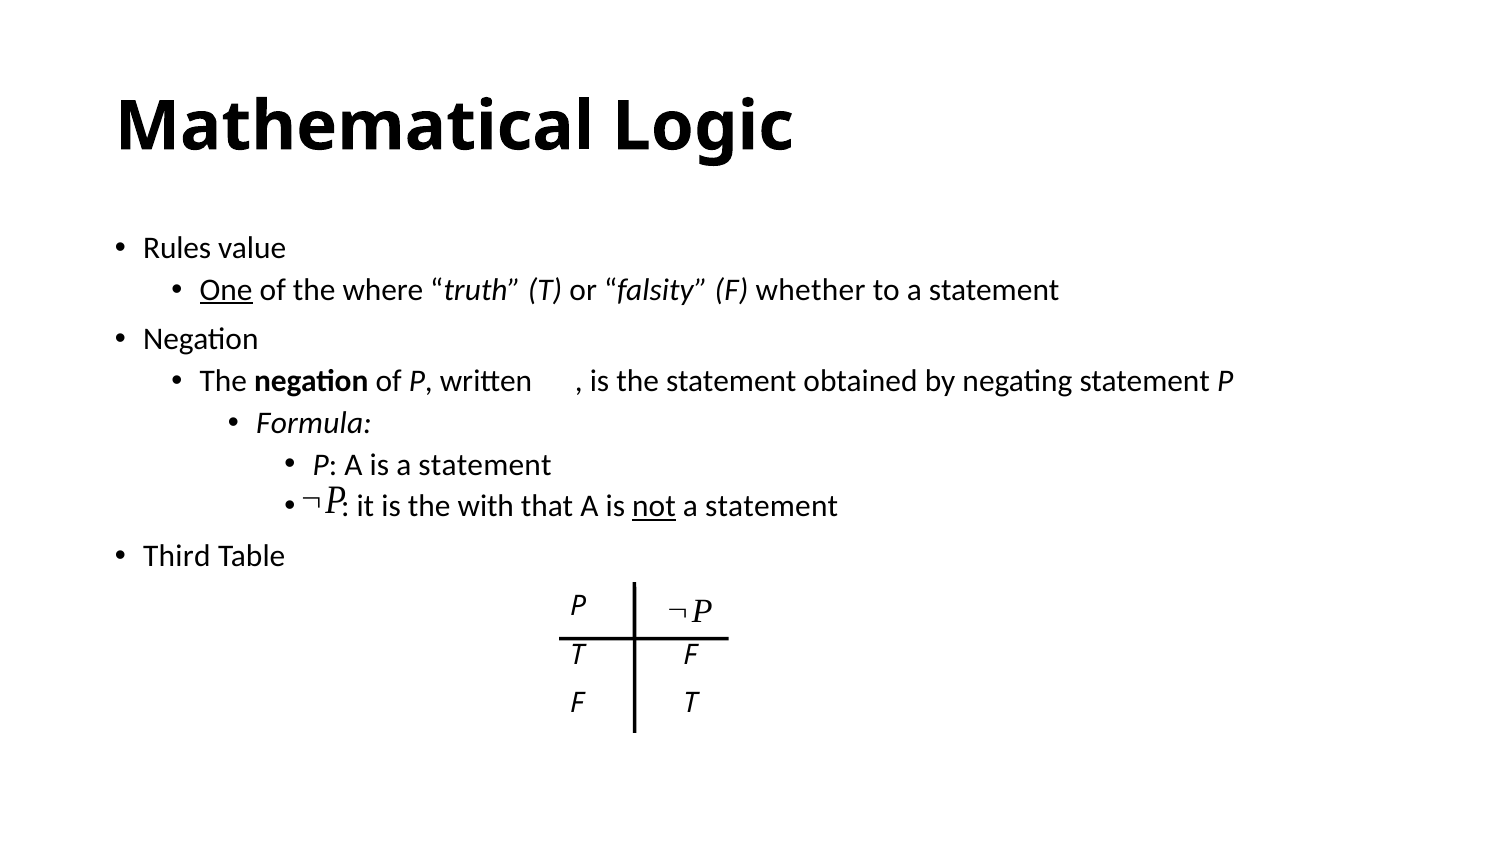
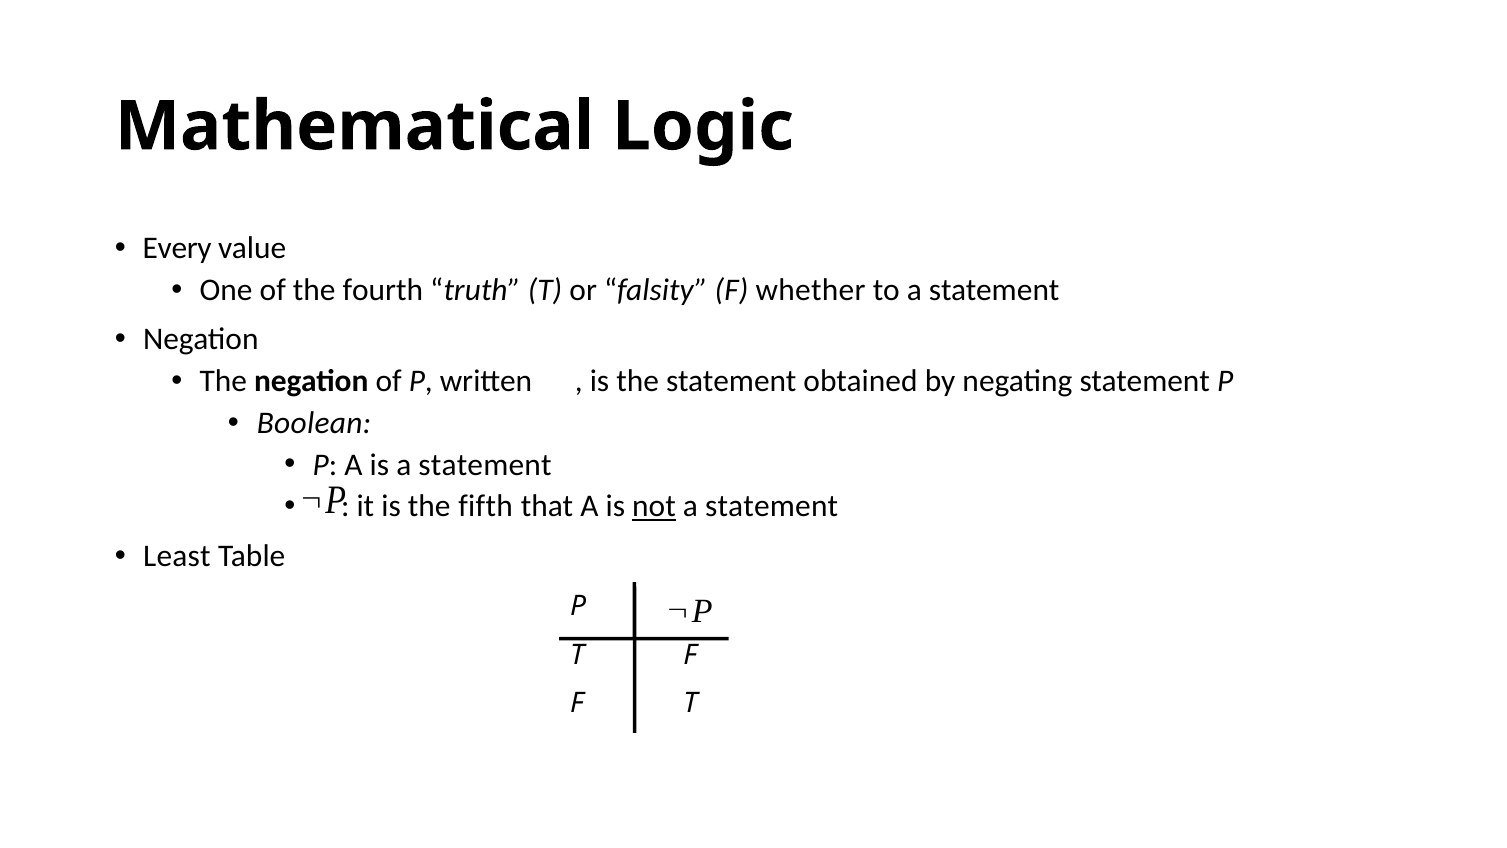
Rules: Rules -> Every (177, 248)
One underline: present -> none (226, 290)
where: where -> fourth (383, 290)
Formula: Formula -> Boolean (314, 423)
with: with -> fifth (486, 506)
Third: Third -> Least (177, 556)
